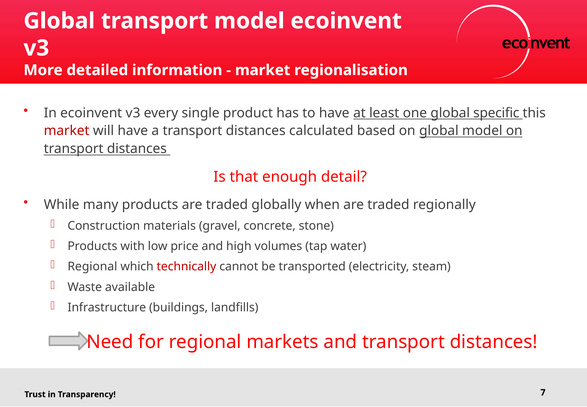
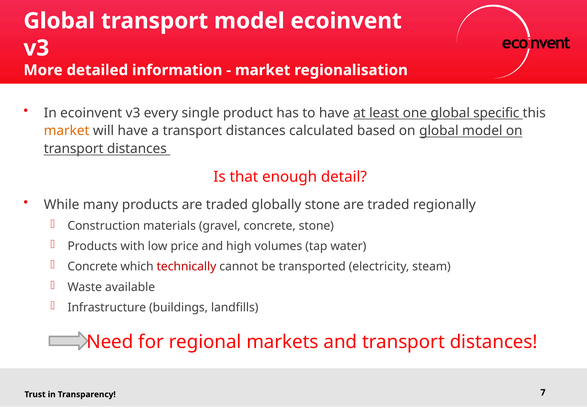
market colour: red -> orange (67, 131)
globally when: when -> stone (322, 204)
Regional: Regional -> Concrete (93, 266)
